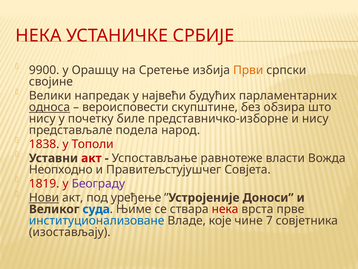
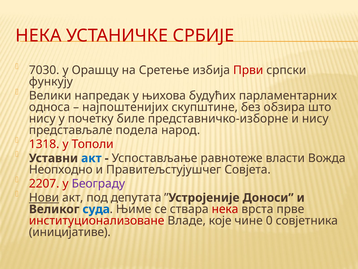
9900: 9900 -> 7030 (44, 70)
Први colour: orange -> red (248, 70)
својине: својине -> функују (51, 82)
највећи: највећи -> њихова (164, 96)
односа underline: present -> none (49, 107)
вероисповести: вероисповести -> најпоштенијих (125, 107)
1838: 1838 -> 1318 (44, 144)
акт colour: red -> blue (91, 158)
1819: 1819 -> 2207 (44, 183)
уређење: уређење -> депутата (136, 197)
институционализоване colour: blue -> red (97, 220)
7: 7 -> 0 (269, 220)
изостављају: изостављају -> иницијативе (70, 232)
